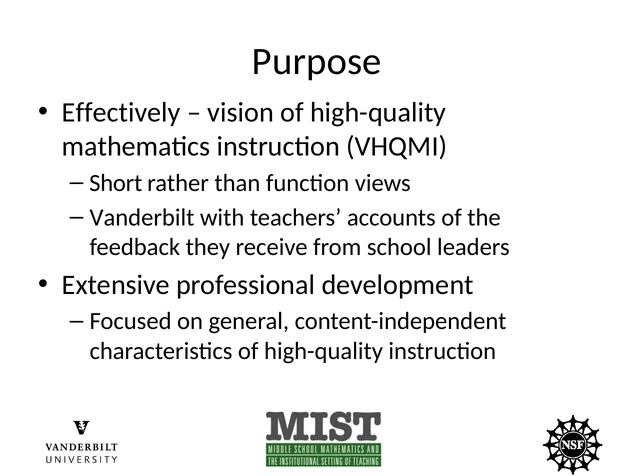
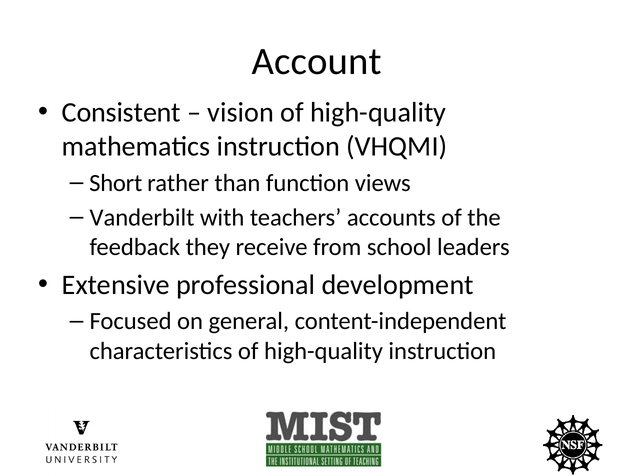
Purpose: Purpose -> Account (317, 61)
Effectively: Effectively -> Consistent (121, 113)
